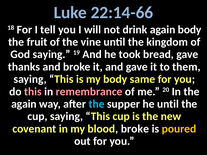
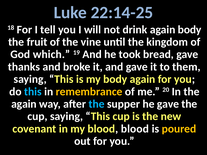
22:14-66: 22:14-66 -> 22:14-25 (122, 13)
God saying: saying -> which (51, 54)
body same: same -> again (143, 79)
this colour: pink -> light blue (33, 92)
remembrance colour: pink -> yellow (89, 92)
he until: until -> gave (168, 104)
blood broke: broke -> blood (135, 129)
